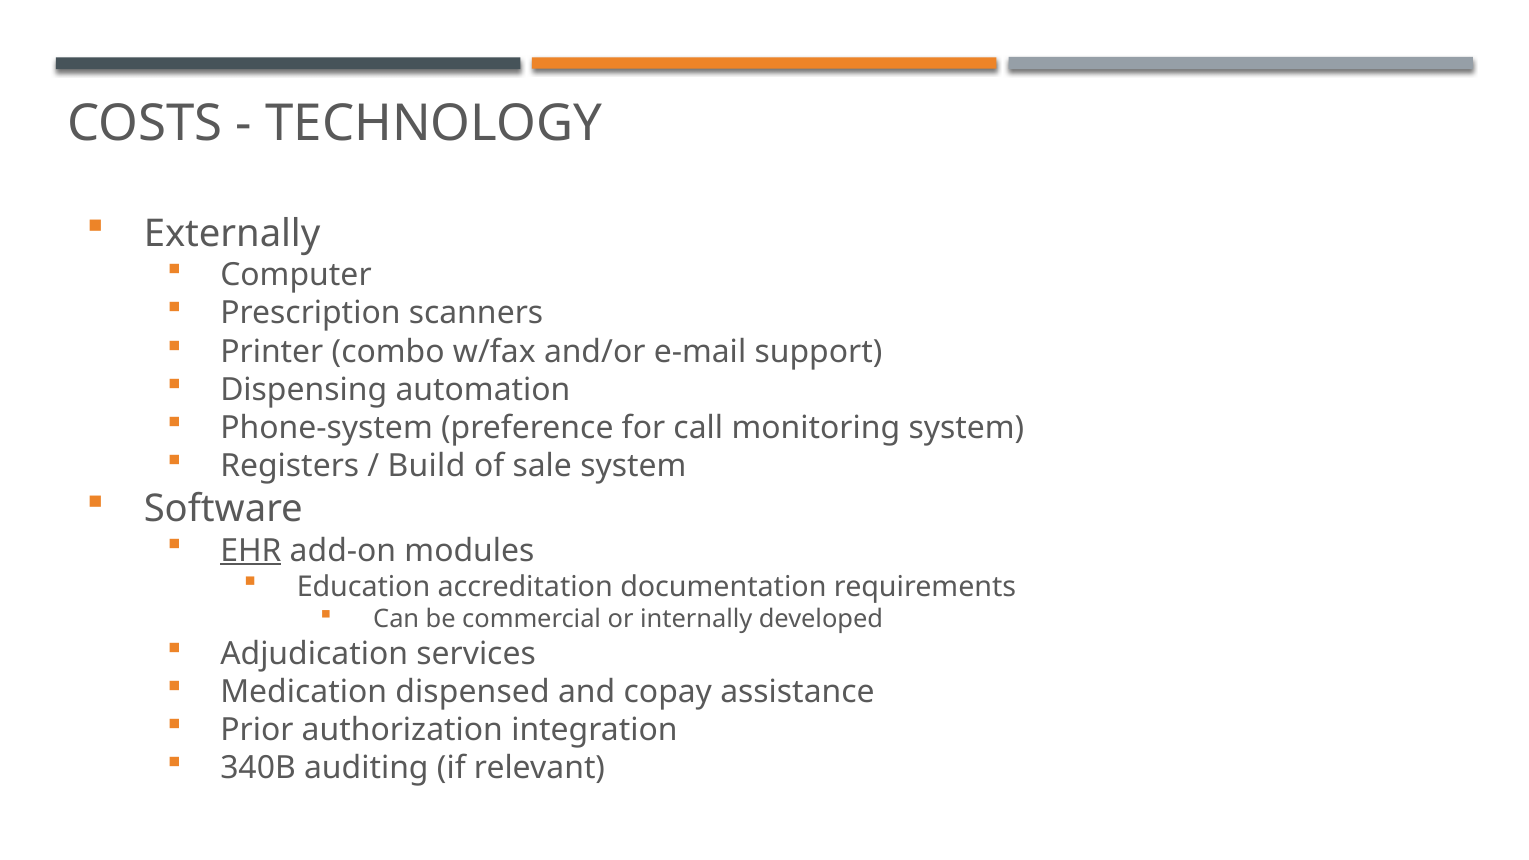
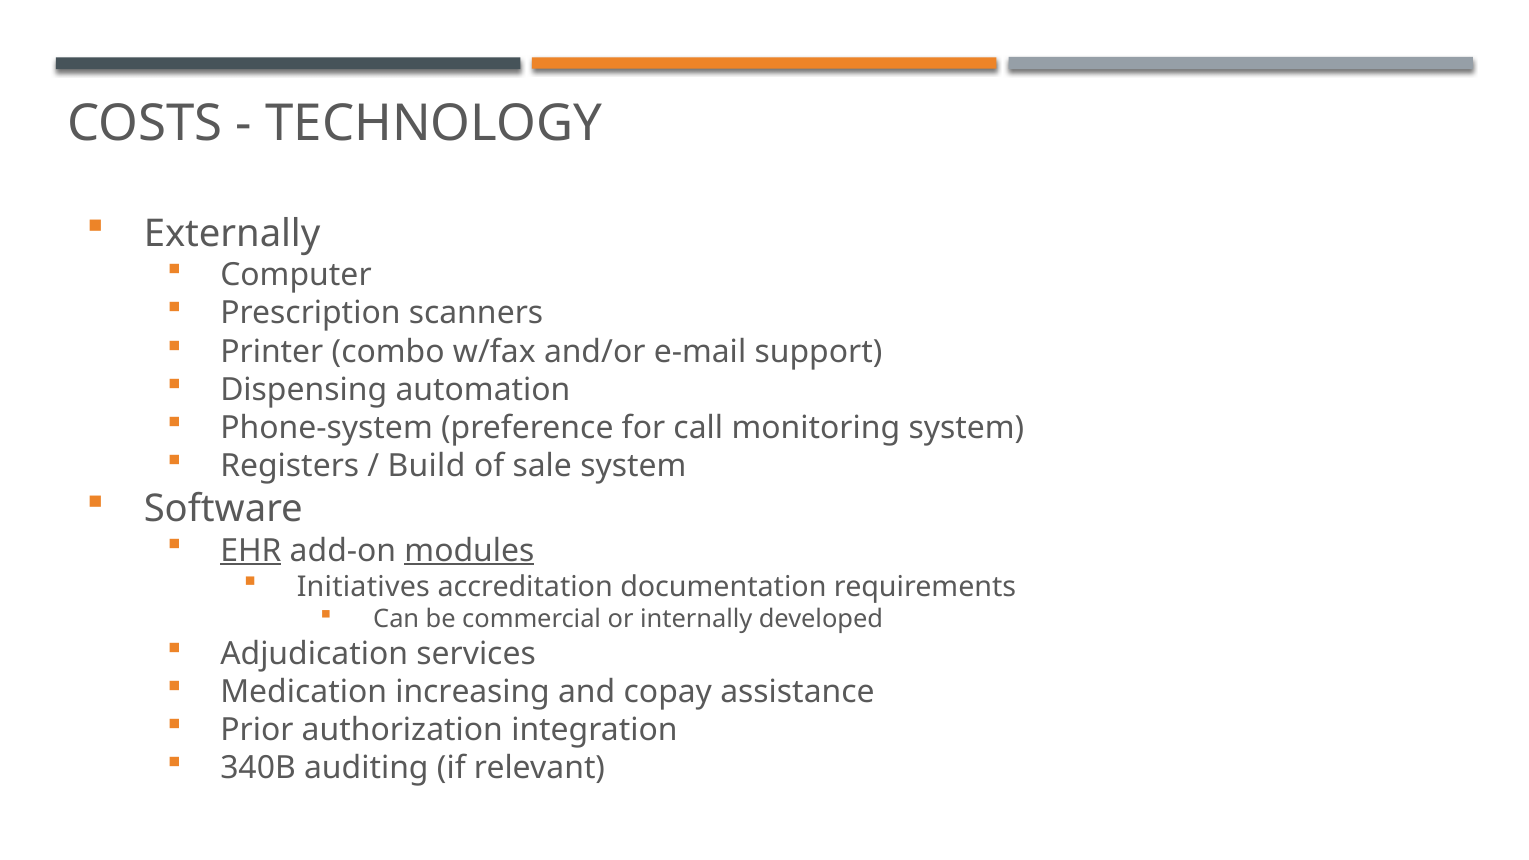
modules underline: none -> present (469, 551)
Education: Education -> Initiatives (363, 587)
dispensed: dispensed -> increasing (473, 692)
